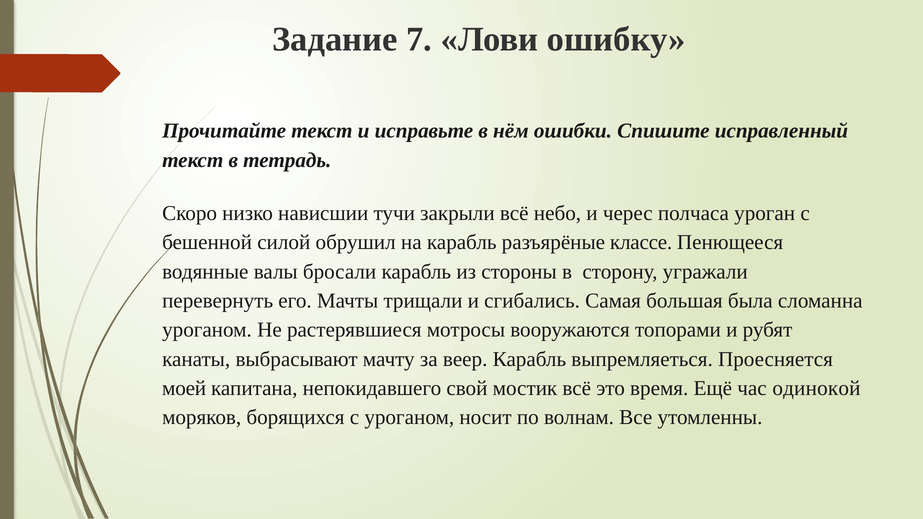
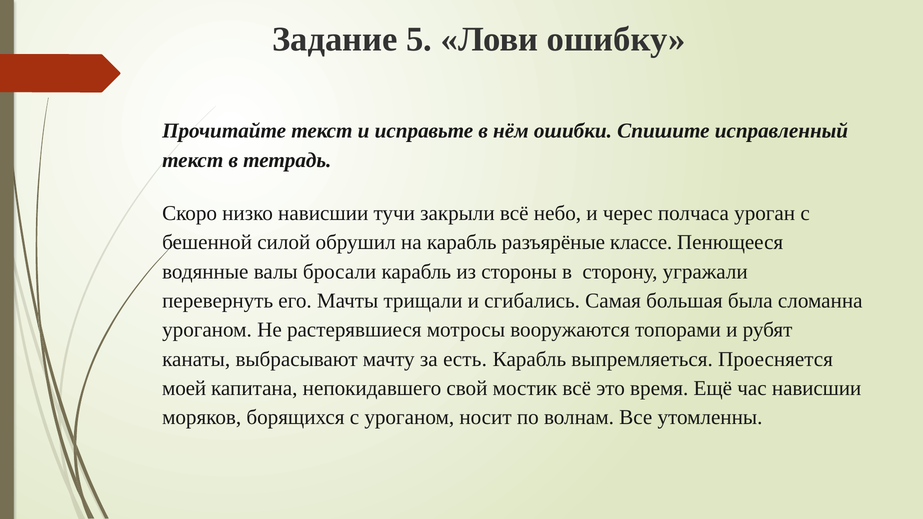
7: 7 -> 5 (419, 39)
веер: веер -> есть (465, 359)
час одинокой: одинокой -> нависшии (817, 388)
